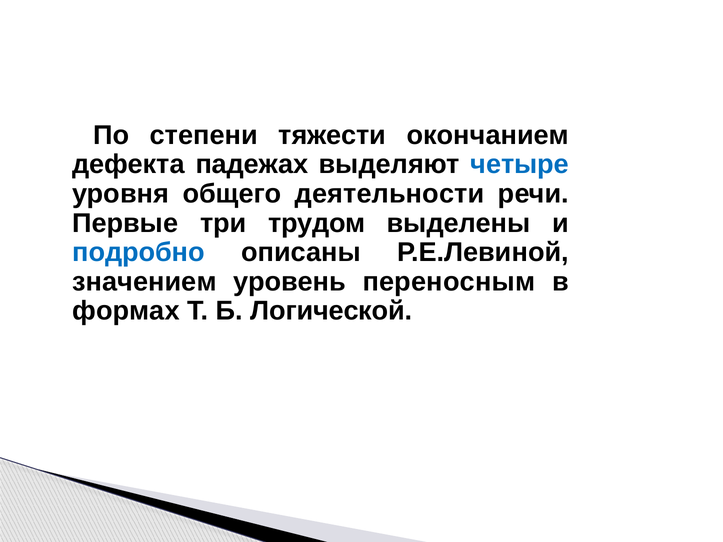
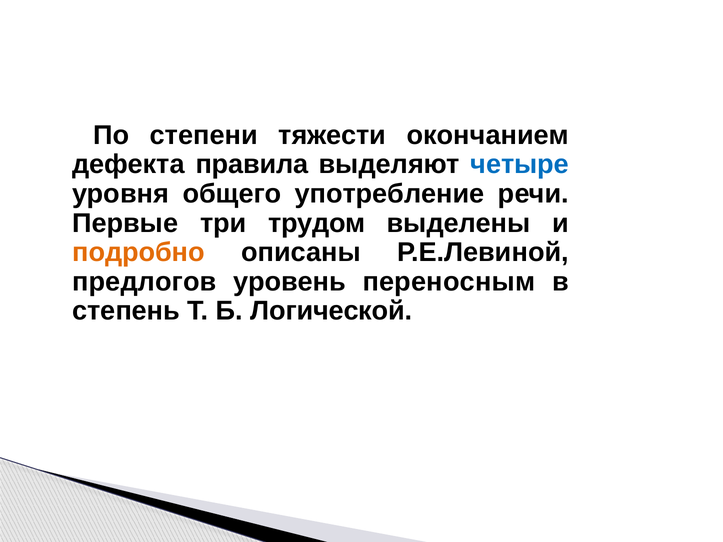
падежах: падежах -> правила (252, 165)
деятельности: деятельности -> употребление (390, 194)
подробно colour: blue -> orange (138, 252)
значением: значением -> предлогов (144, 282)
формах: формах -> степень (126, 311)
